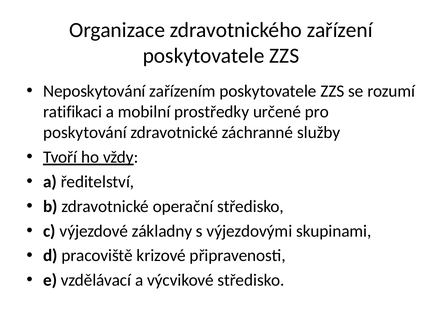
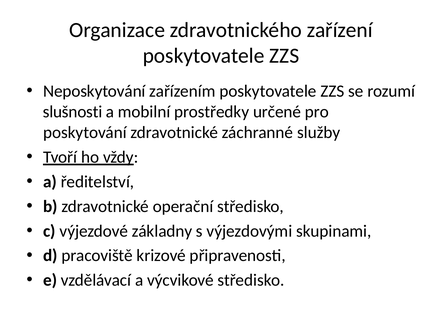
ratifikaci: ratifikaci -> slušnosti (73, 112)
